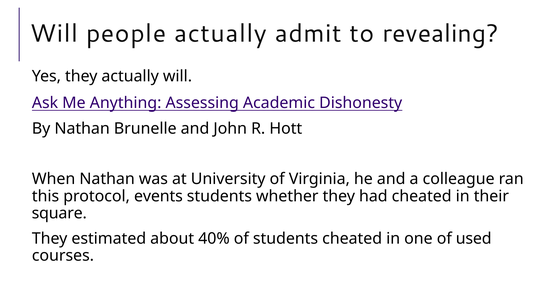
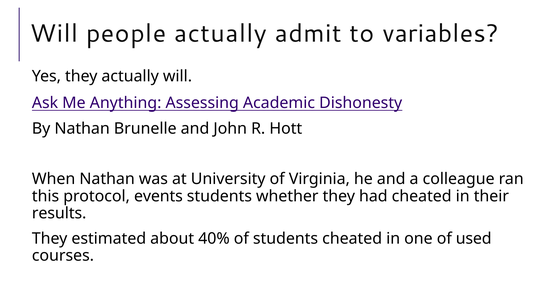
revealing: revealing -> variables (441, 33)
square: square -> results (59, 213)
